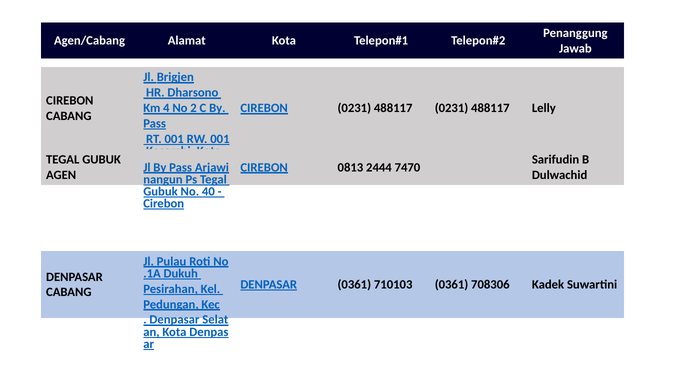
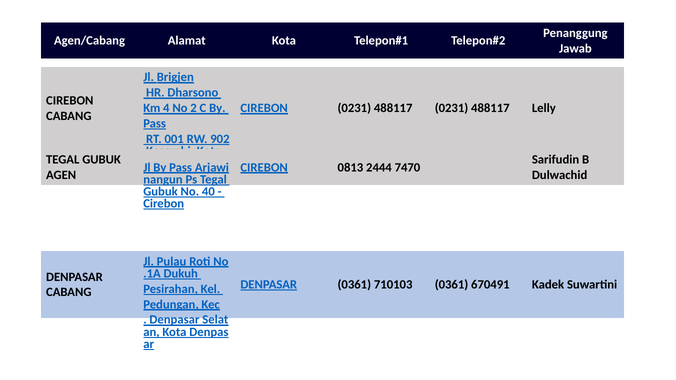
RW 001: 001 -> 902 (220, 139)
708306: 708306 -> 670491 (490, 285)
